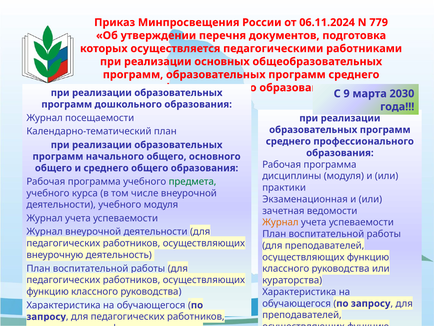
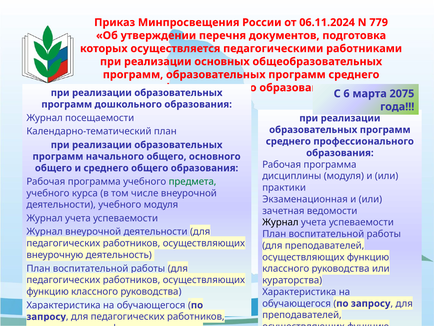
9: 9 -> 6 (347, 94)
2030: 2030 -> 2075 (402, 94)
Журнал colour: orange -> black (280, 222)
